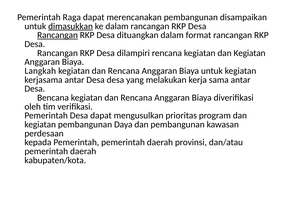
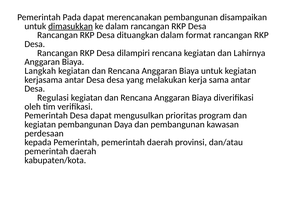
Raga: Raga -> Pada (72, 17)
Rancangan underline: present -> none (58, 35)
kegiatan dan Kegiatan: Kegiatan -> Lahirnya (249, 53)
Bencana: Bencana -> Regulasi (53, 98)
